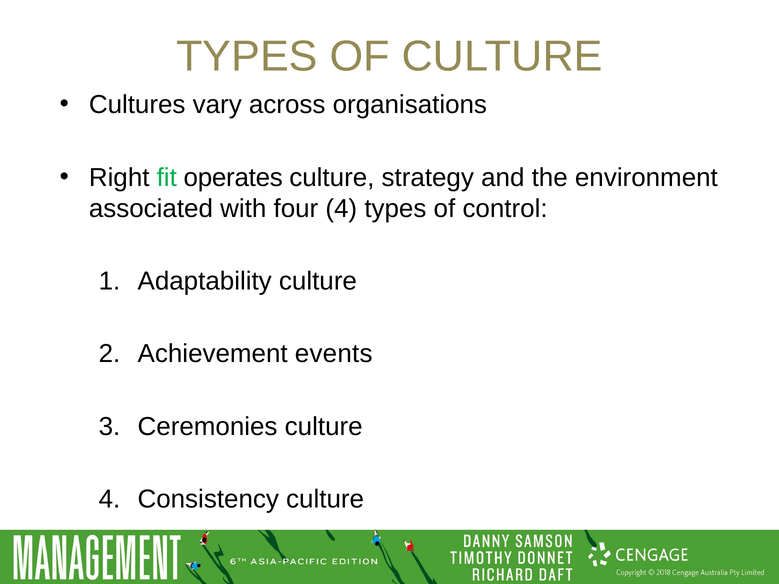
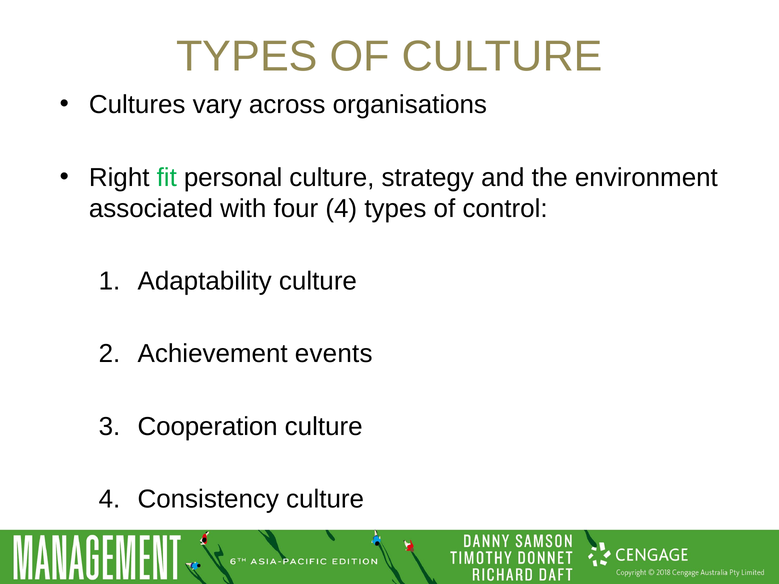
operates: operates -> personal (233, 178)
Ceremonies: Ceremonies -> Cooperation (208, 427)
